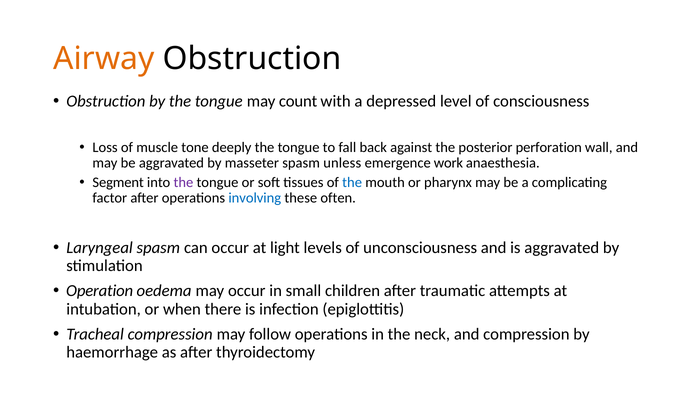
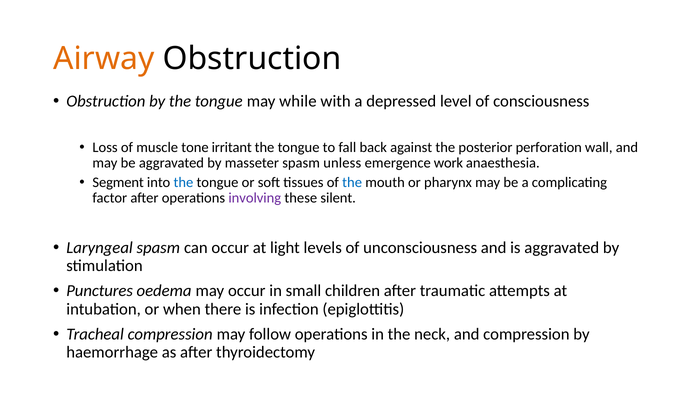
count: count -> while (298, 101)
deeply: deeply -> irritant (232, 147)
the colour: purple -> blue (183, 182)
involving colour: blue -> purple (255, 198)
often: often -> silent (338, 198)
Operation: Operation -> Punctures (100, 291)
